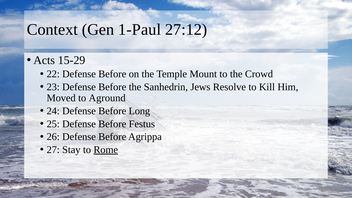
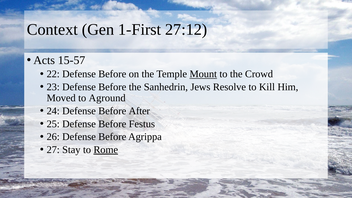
1-Paul: 1-Paul -> 1-First (140, 30)
15-29: 15-29 -> 15-57 (72, 60)
Mount underline: none -> present (203, 74)
Long: Long -> After (139, 111)
